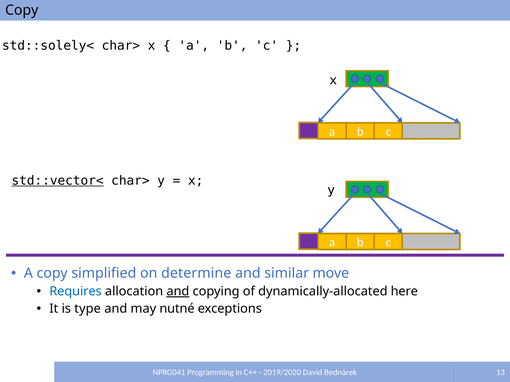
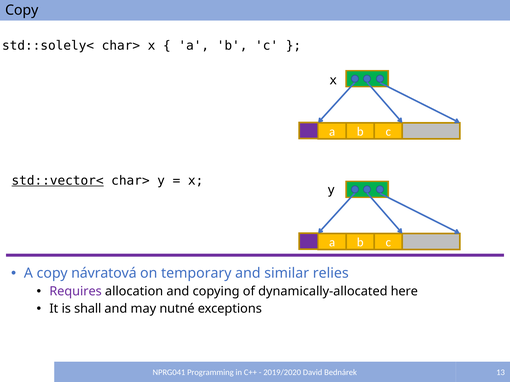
simplified: simplified -> návratová (104, 274)
determine: determine -> temporary (196, 274)
move: move -> relies (331, 274)
Requires colour: blue -> purple (76, 292)
and underline: present -> none (178, 292)
type: type -> shall (88, 309)
